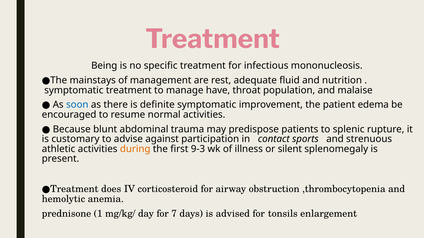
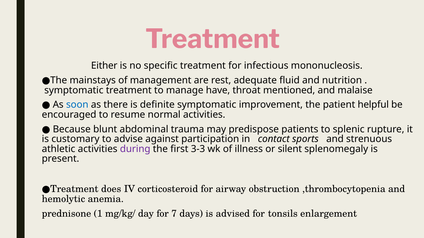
Being: Being -> Either (104, 66)
population: population -> mentioned (289, 90)
edema: edema -> helpful (373, 105)
during colour: orange -> purple (135, 149)
9-3: 9-3 -> 3-3 (198, 149)
